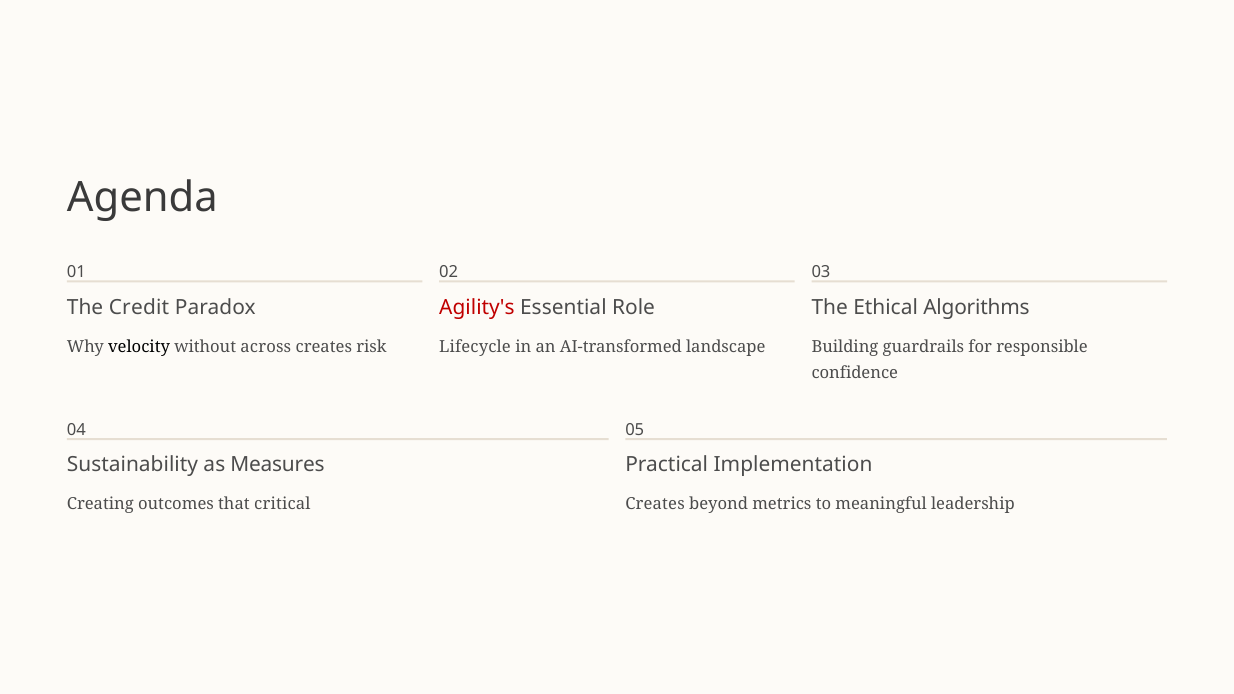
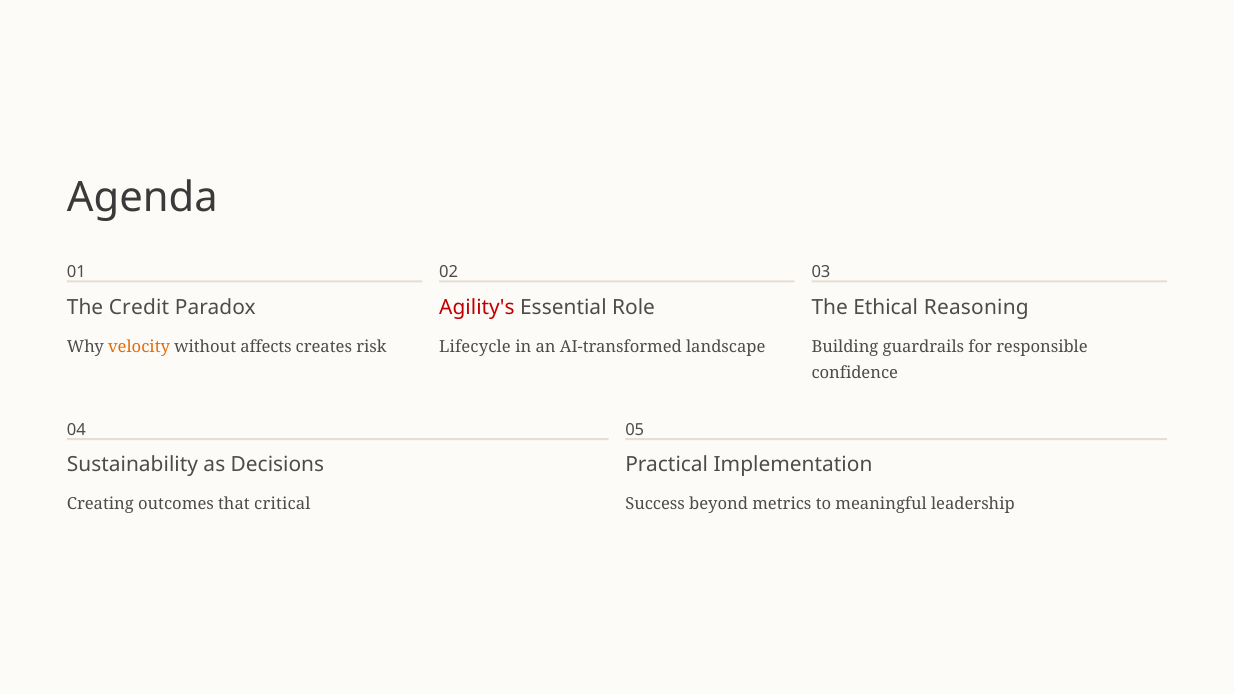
Algorithms: Algorithms -> Reasoning (976, 307)
velocity colour: black -> orange (139, 347)
across: across -> affects (266, 347)
Measures: Measures -> Decisions (277, 465)
Creates: Creates -> Success (655, 505)
